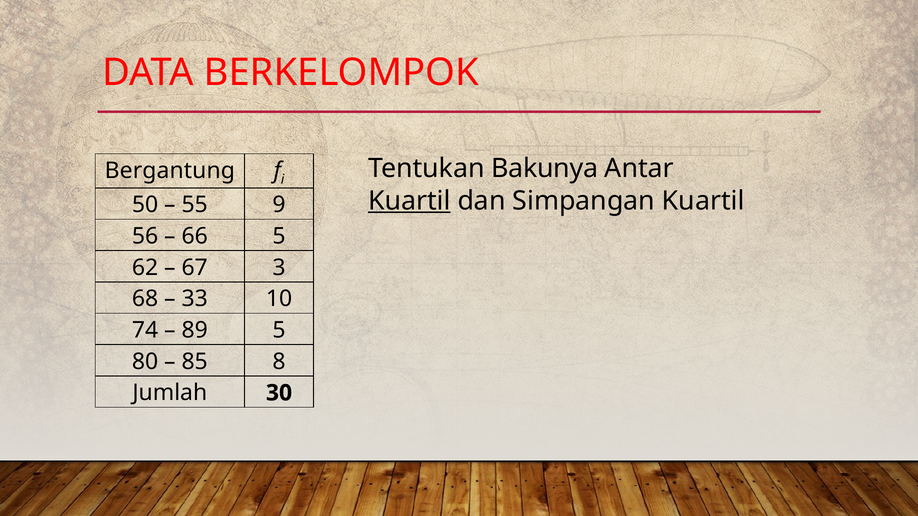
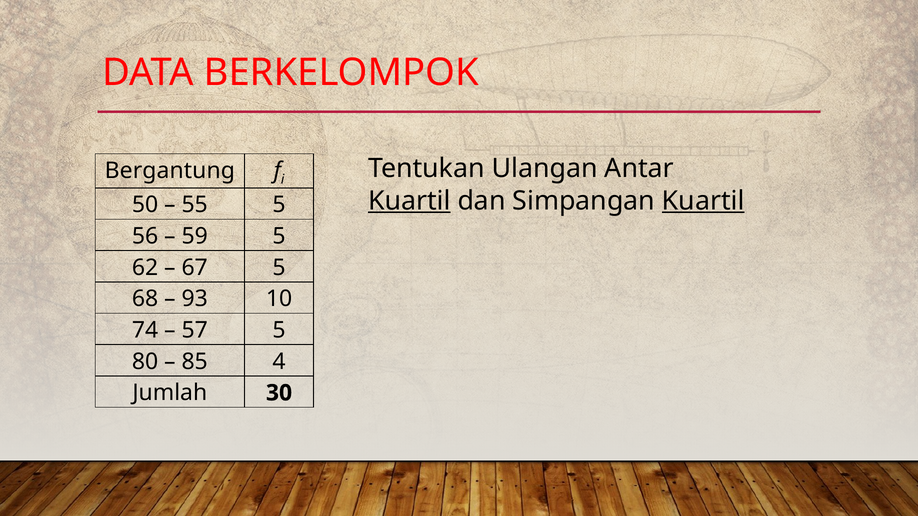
Bakunya: Bakunya -> Ulangan (545, 169)
Kuartil underline: none -> present (703, 201)
55 9: 9 -> 5 (279, 205)
66: 66 -> 59 (195, 236)
67 3: 3 -> 5 (279, 268)
33: 33 -> 93 (195, 299)
89: 89 -> 57 (195, 330)
8: 8 -> 4 (279, 362)
